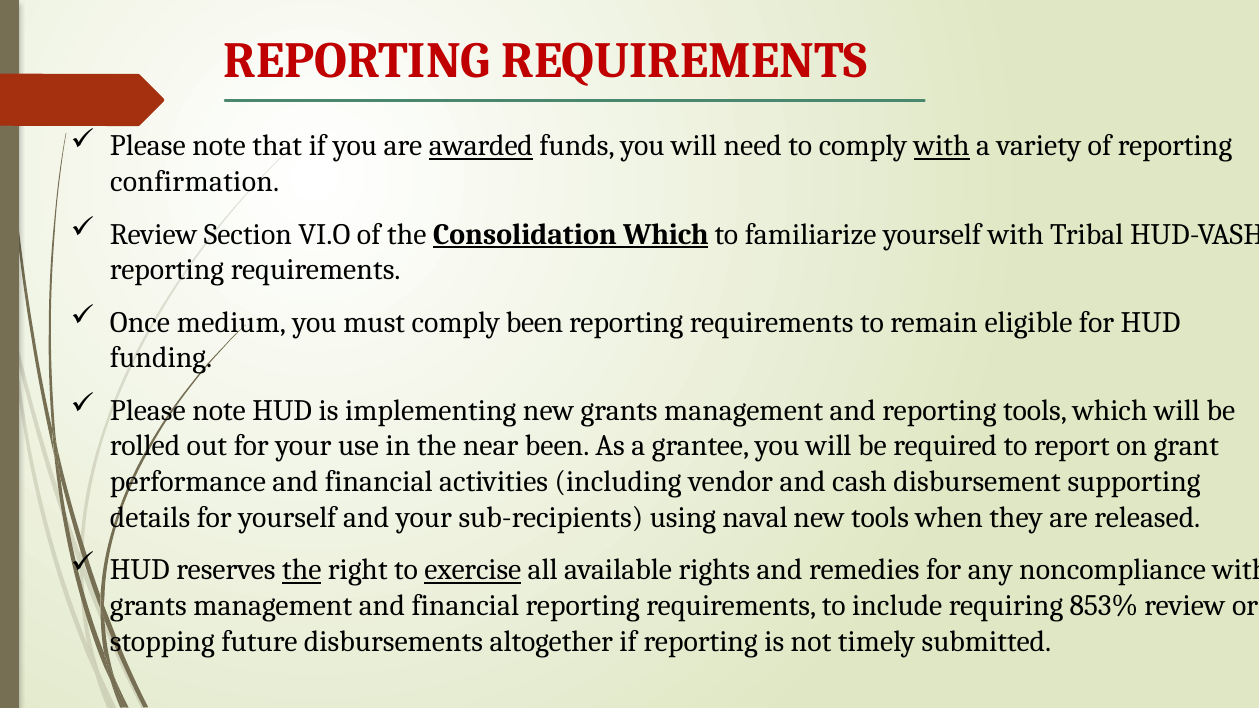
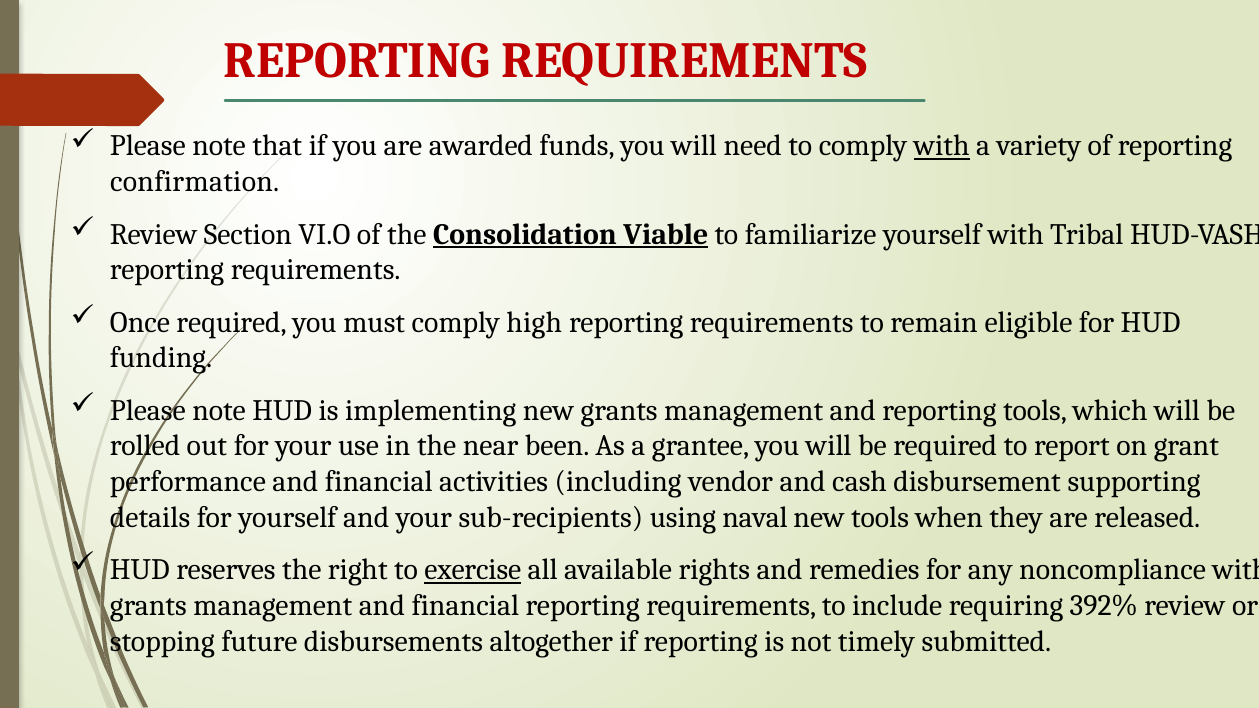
awarded underline: present -> none (481, 146)
Consolidation Which: Which -> Viable (666, 234)
Once medium: medium -> required (232, 322)
comply been: been -> high (534, 322)
the underline: present -> none (302, 570)
853%: 853% -> 392% (1104, 606)
